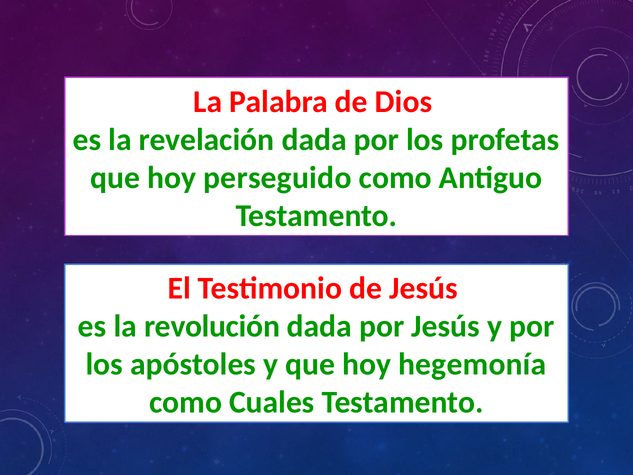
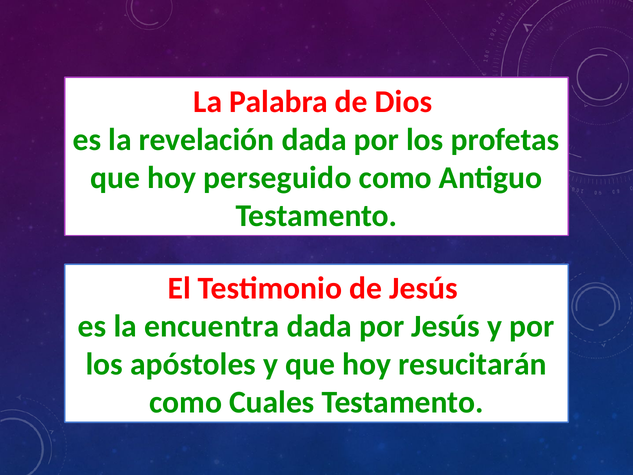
revolución: revolución -> encuentra (212, 326)
hegemonía: hegemonía -> resucitarán (472, 364)
